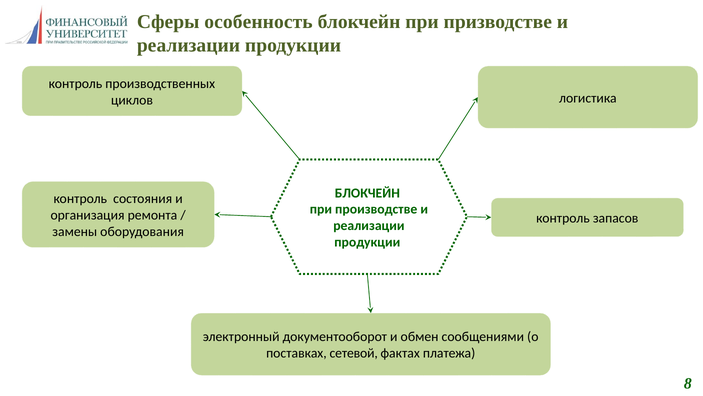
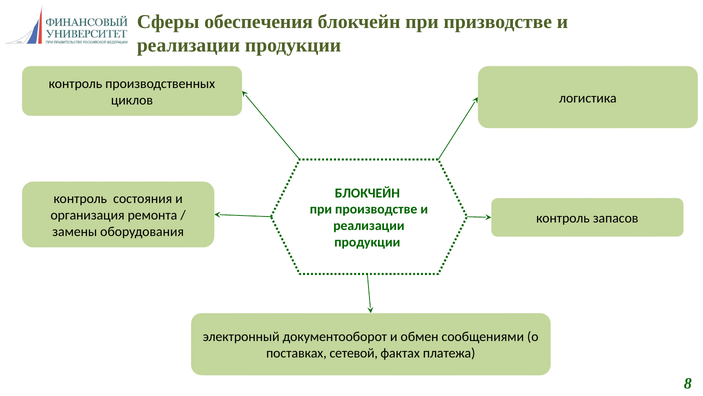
особенность: особенность -> обеспечения (259, 22)
